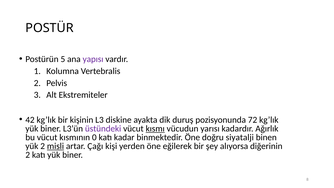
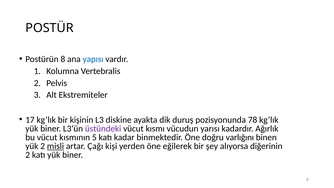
Postürün 5: 5 -> 8 (63, 59)
yapısı colour: purple -> blue (93, 59)
42: 42 -> 17 (30, 120)
72: 72 -> 78 (253, 120)
kısmı underline: present -> none (155, 128)
0: 0 -> 5 (94, 137)
siyatalji: siyatalji -> varlığını (240, 137)
